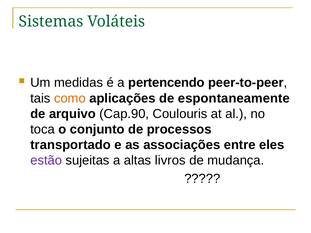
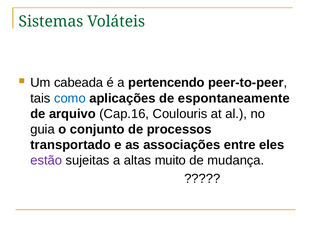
medidas: medidas -> cabeada (79, 83)
como colour: orange -> blue (70, 98)
Cap.90: Cap.90 -> Cap.16 (124, 114)
toca: toca -> guia (43, 129)
livros: livros -> muito (170, 161)
